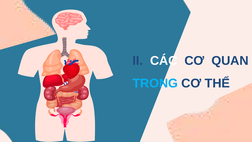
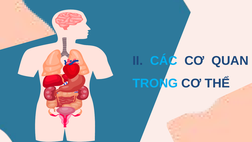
CÁC colour: white -> light blue (164, 61)
